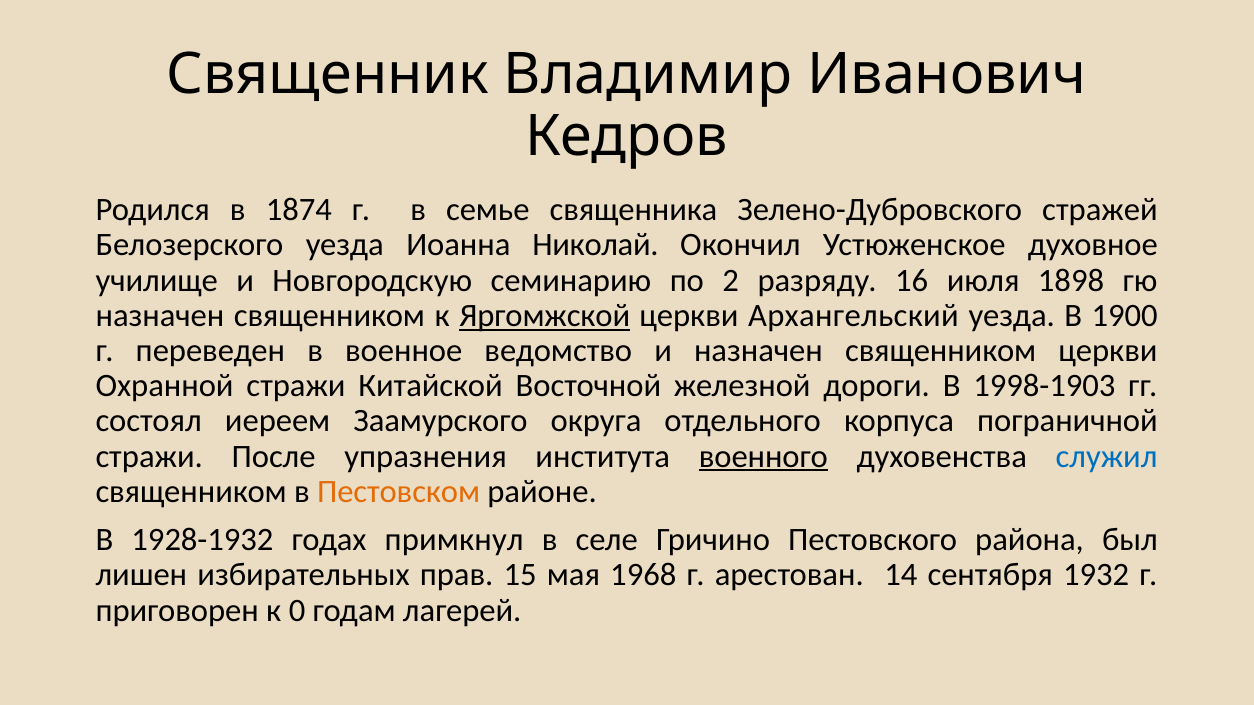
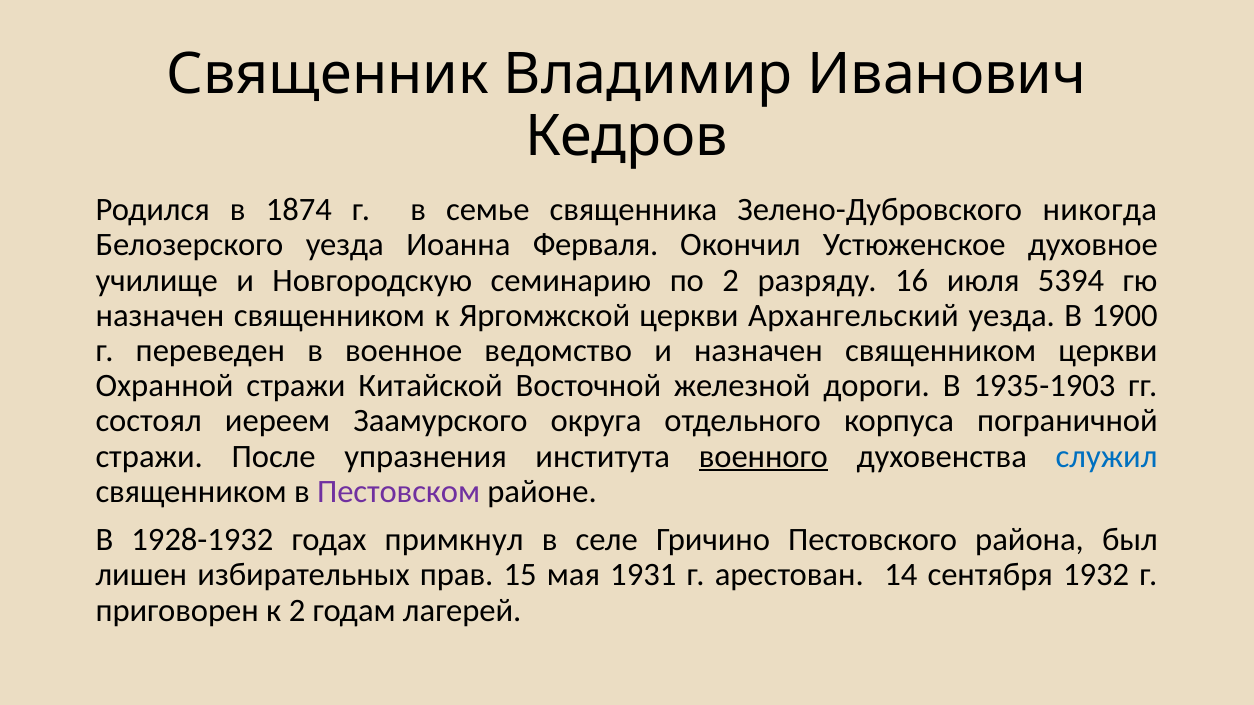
стражей: стражей -> никогда (1100, 210)
Николай: Николай -> Ферваля (596, 245)
1898: 1898 -> 5394 (1071, 280)
Яргомжской underline: present -> none (545, 316)
1998-1903: 1998-1903 -> 1935-1903 (1044, 386)
Пестовском colour: orange -> purple (399, 492)
1968: 1968 -> 1931 (643, 575)
к 0: 0 -> 2 (297, 611)
